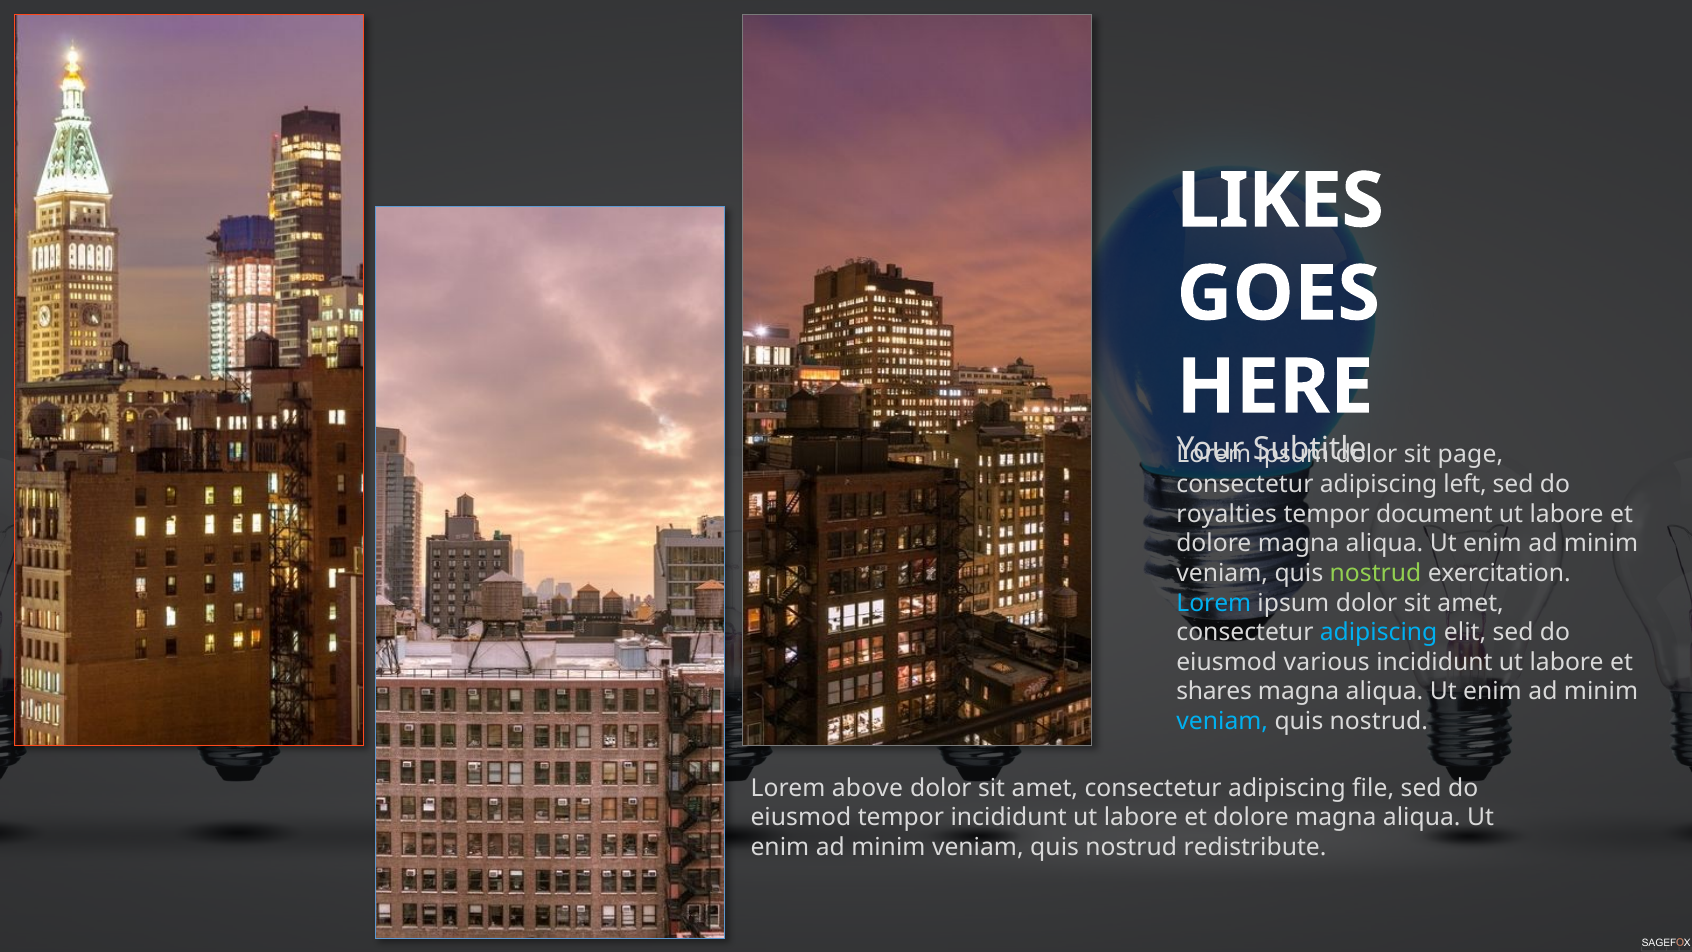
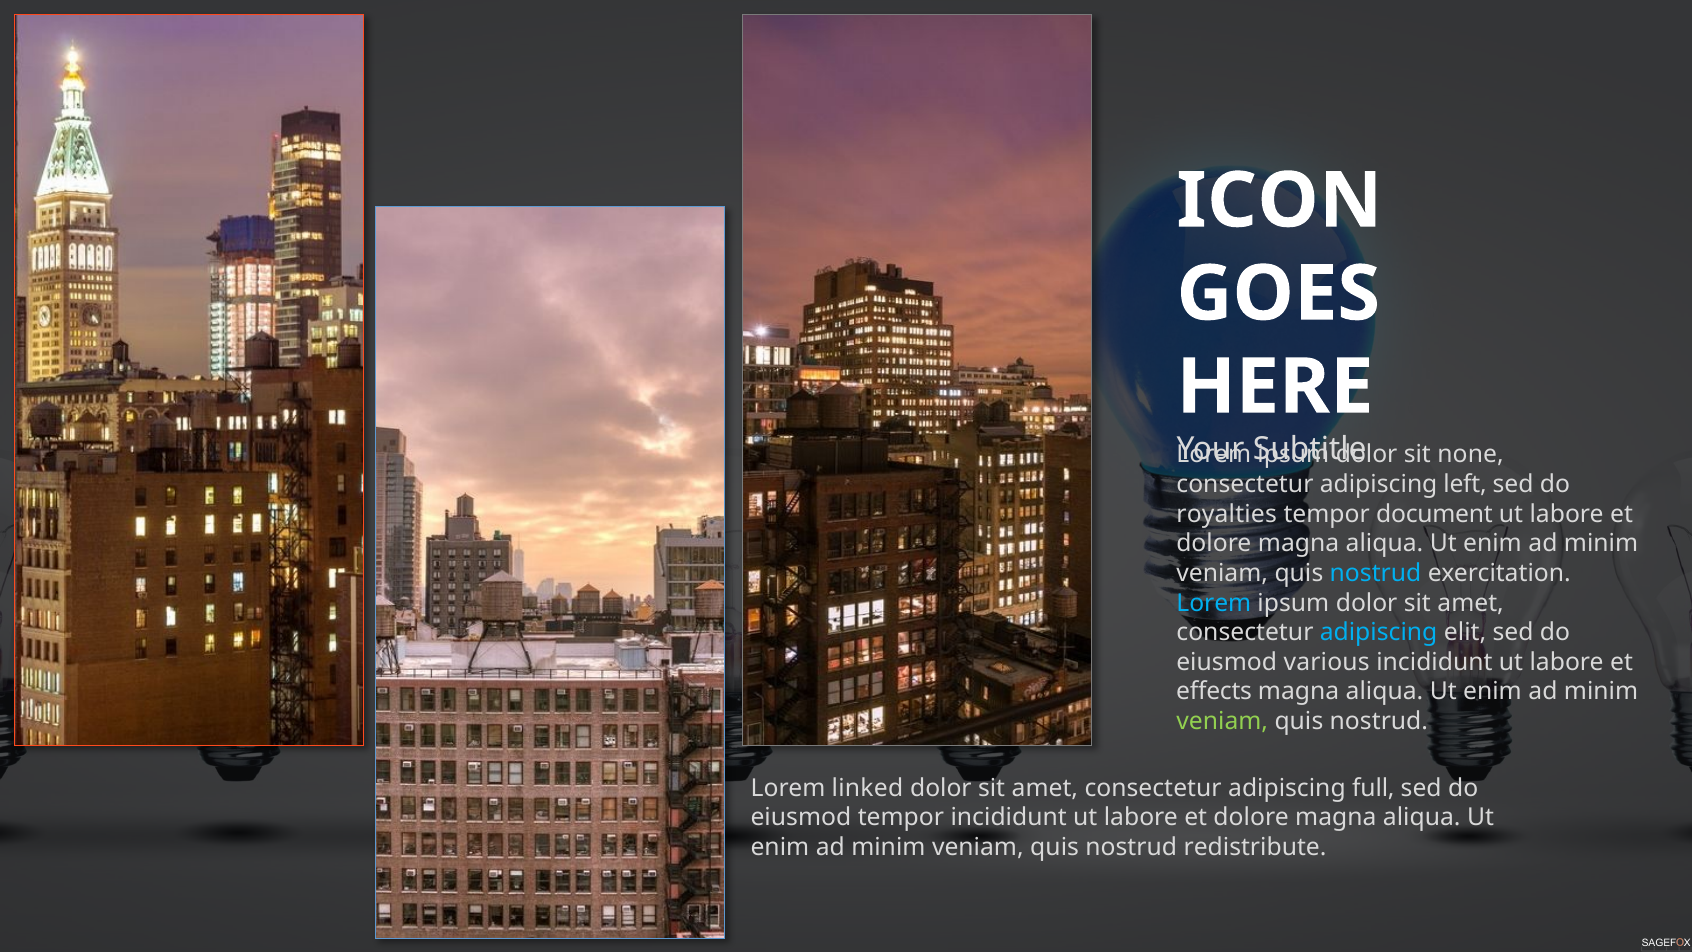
LIKES: LIKES -> ICON (1279, 201)
page: page -> none (1471, 455)
nostrud colour: light green -> light blue (1376, 573)
shares: shares -> effects (1214, 692)
veniam colour: light blue -> light green (1222, 721)
above: above -> linked (867, 788)
file: file -> full (1373, 788)
